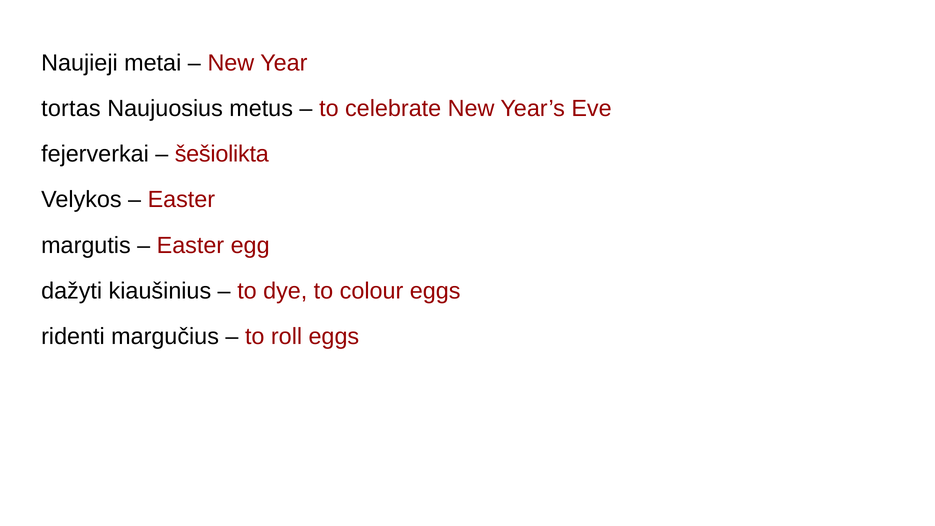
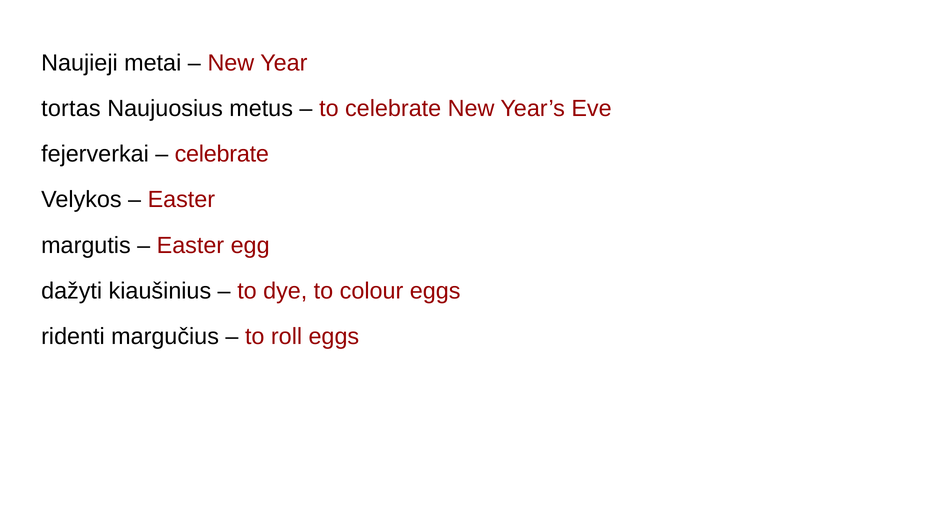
šešiolikta: šešiolikta -> celebrate (222, 154)
